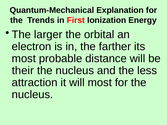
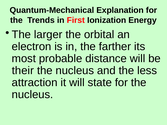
will most: most -> state (100, 83)
